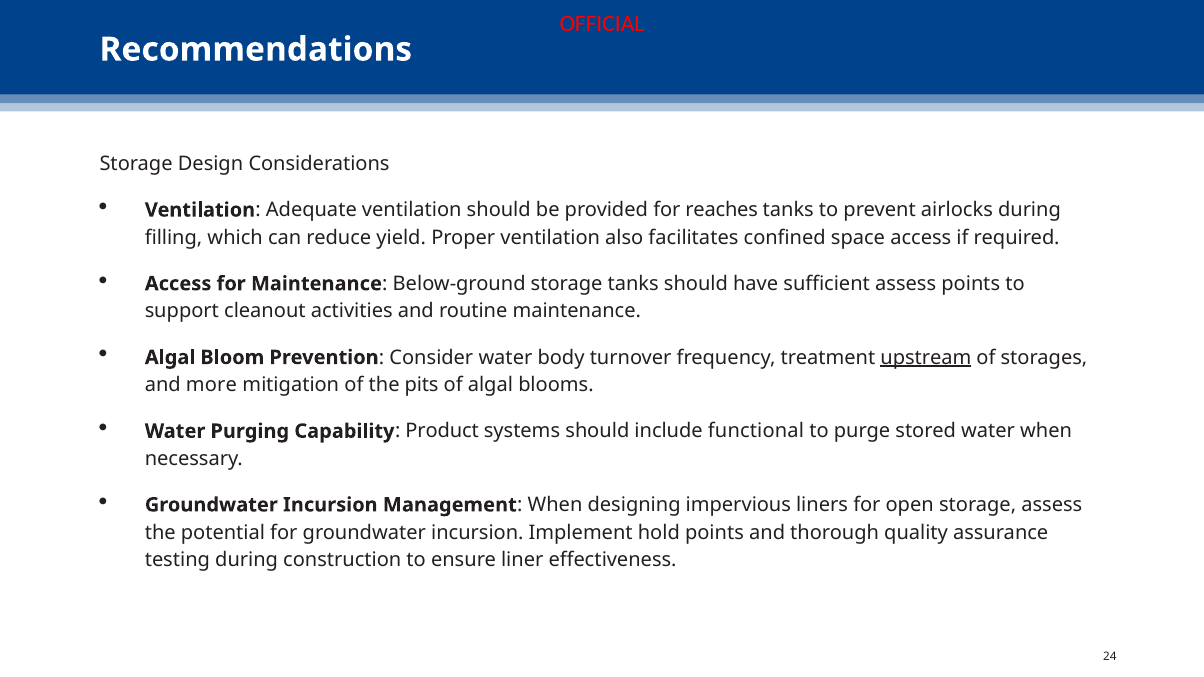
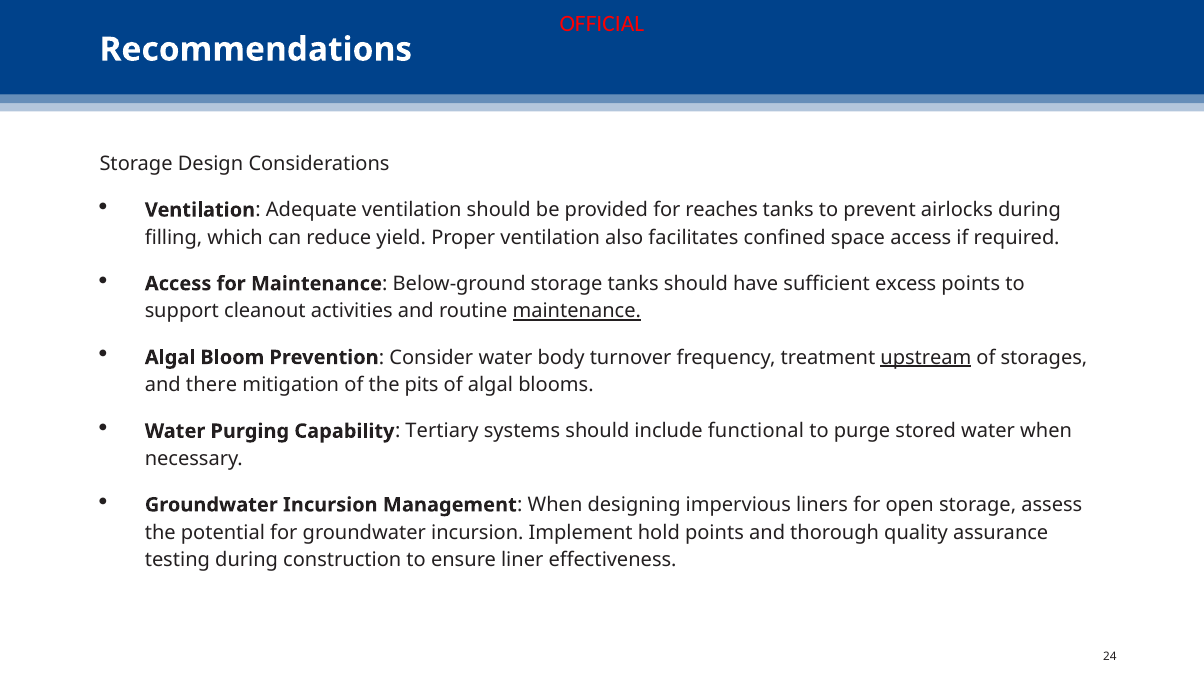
sufficient assess: assess -> excess (906, 284)
maintenance underline: none -> present (577, 311)
more: more -> there (211, 385)
Product: Product -> Tertiary (442, 431)
